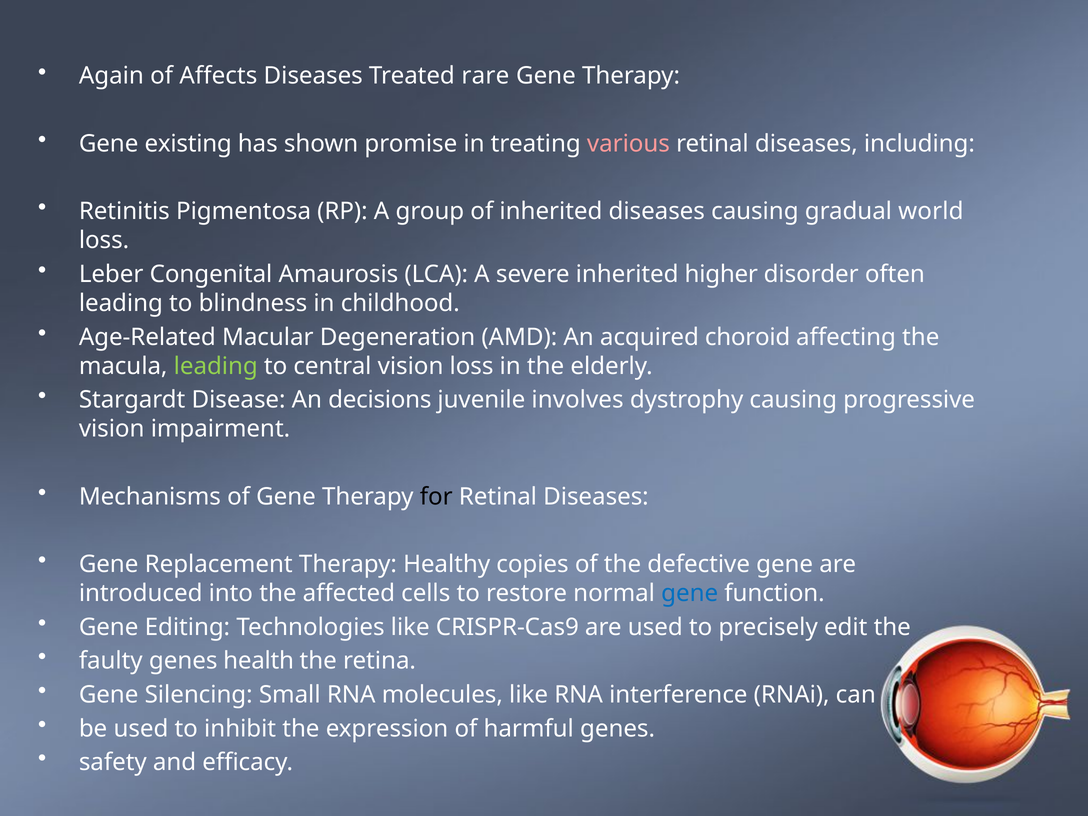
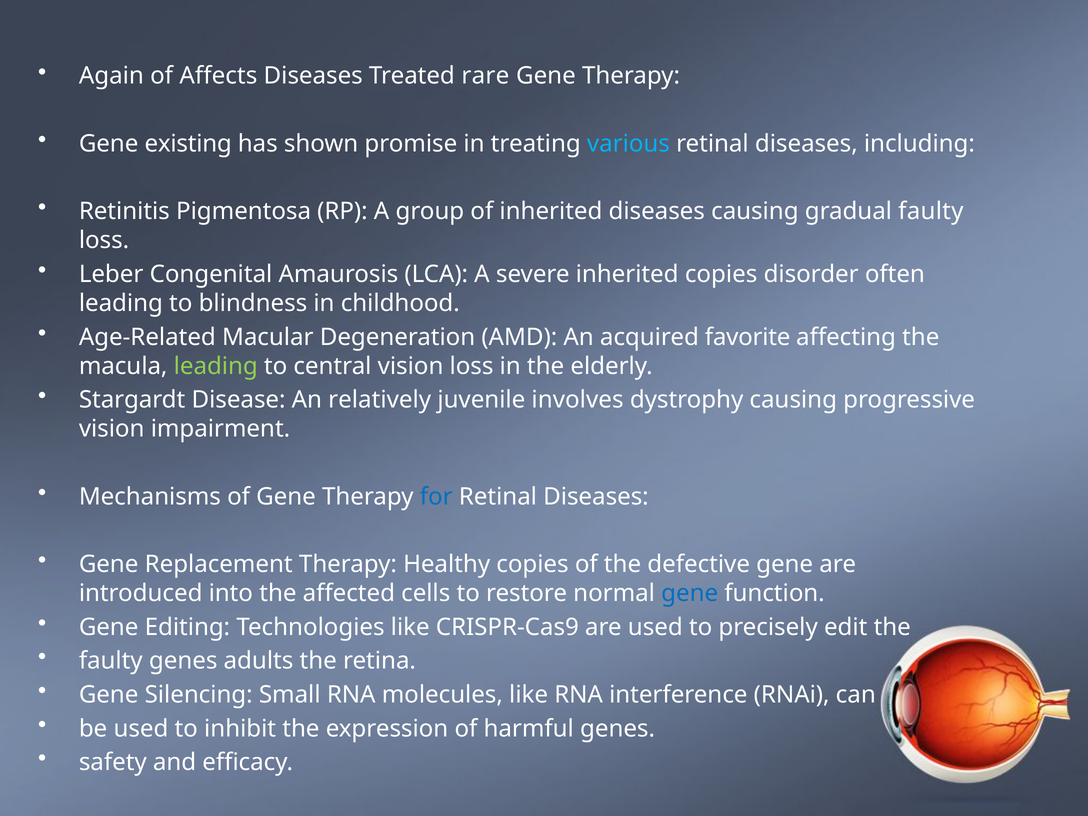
various colour: pink -> light blue (628, 144)
gradual world: world -> faulty (931, 211)
inherited higher: higher -> copies (721, 274)
choroid: choroid -> favorite (748, 337)
decisions: decisions -> relatively (380, 400)
for colour: black -> blue (436, 497)
health: health -> adults (258, 661)
